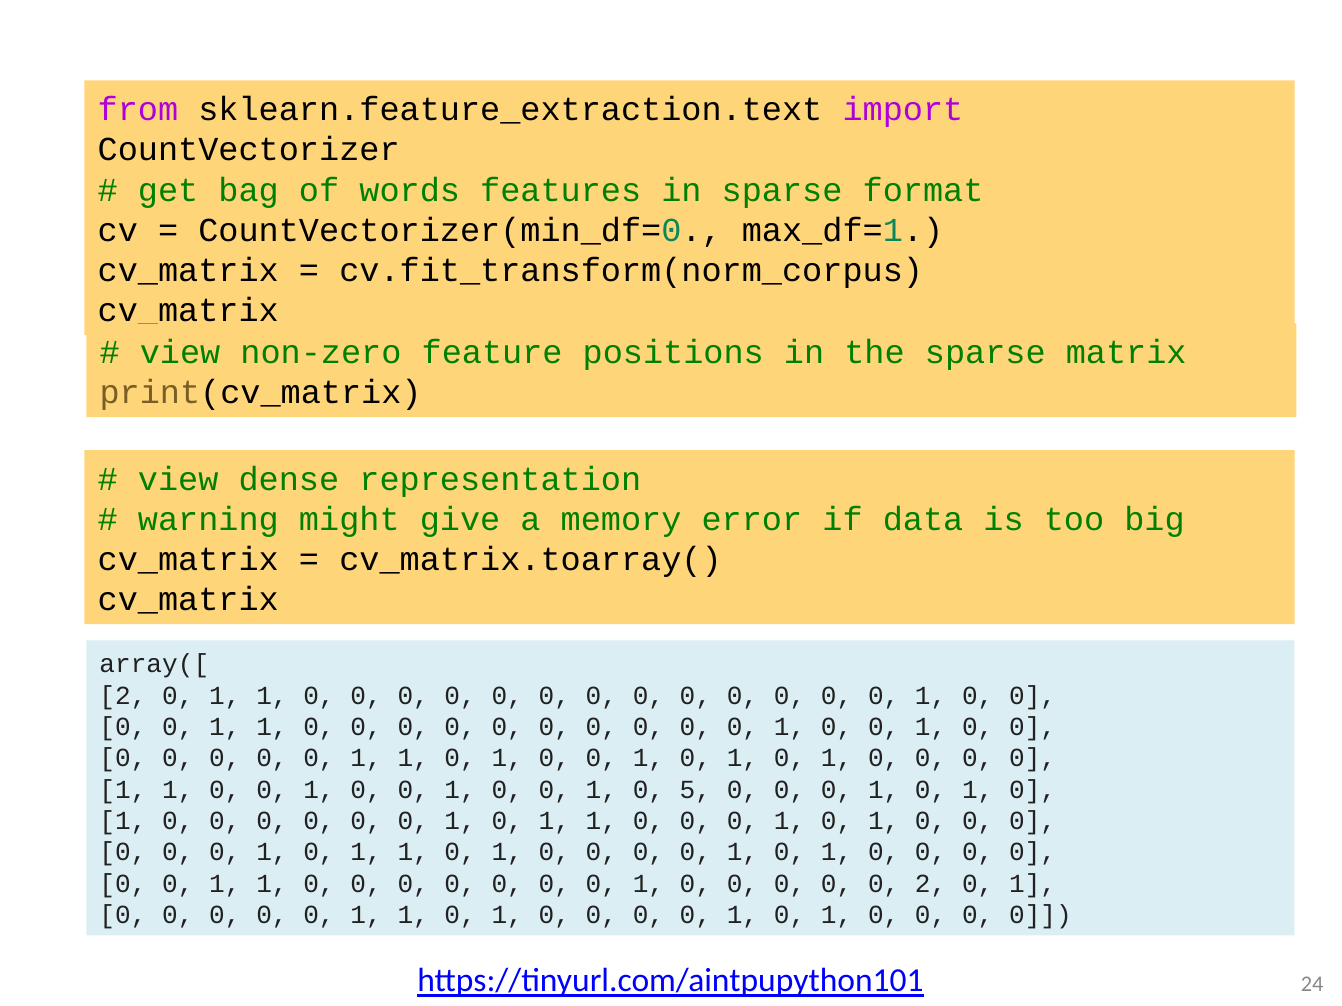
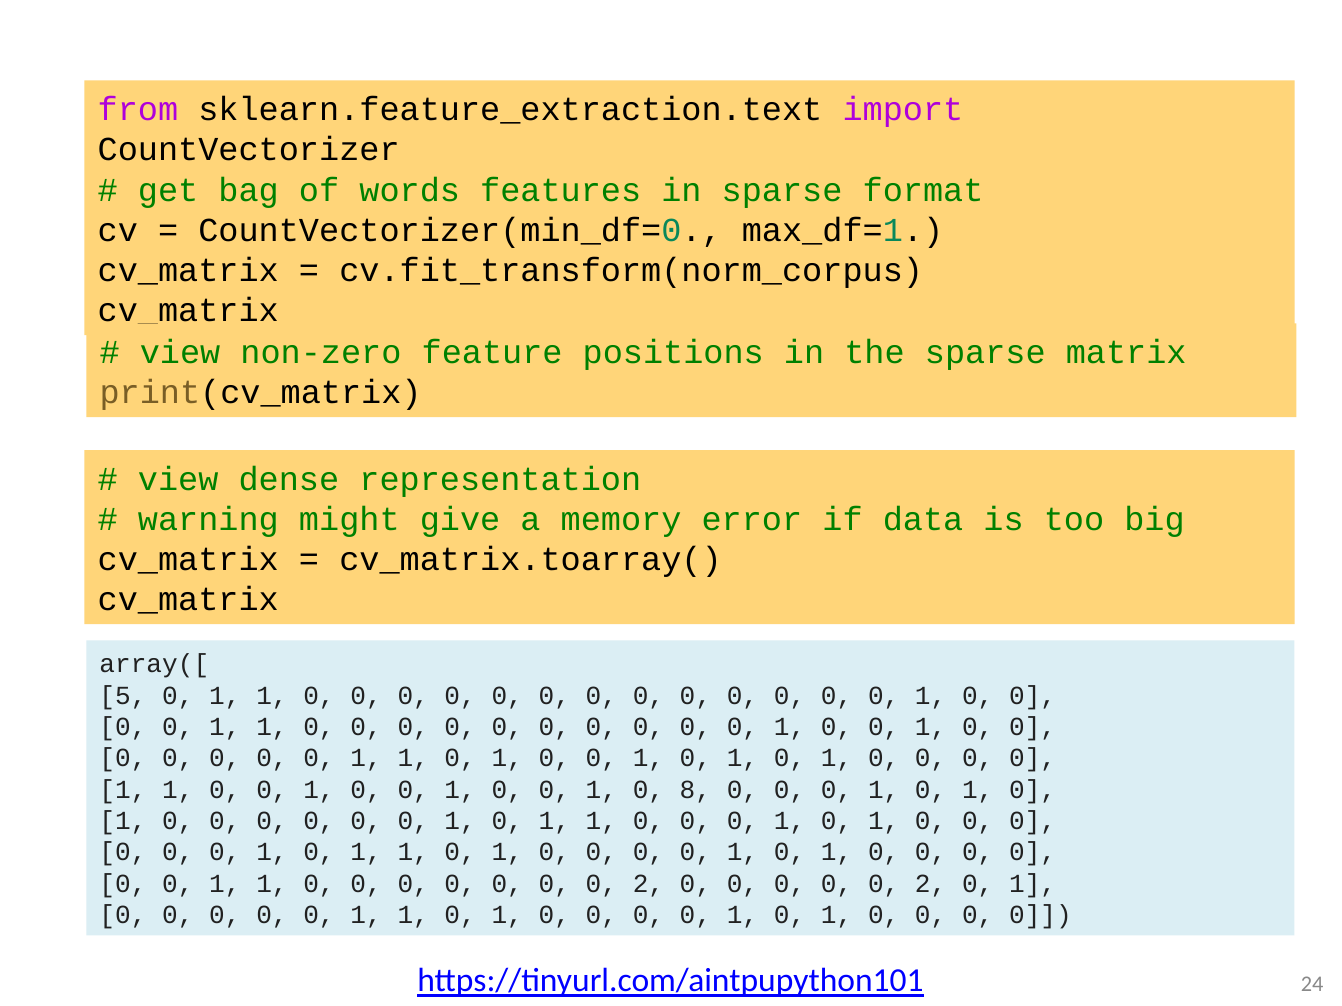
2: 2 -> 5 (123, 696)
5: 5 -> 8 (695, 790)
1: 1 -> 2 (648, 884)
